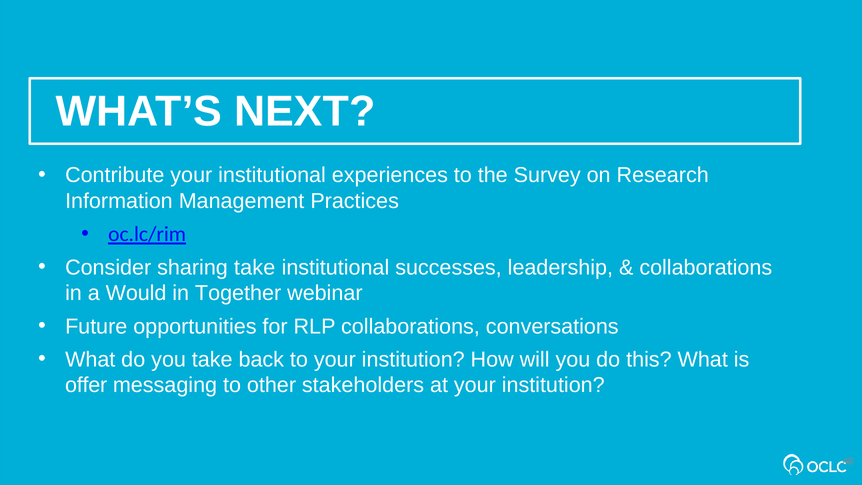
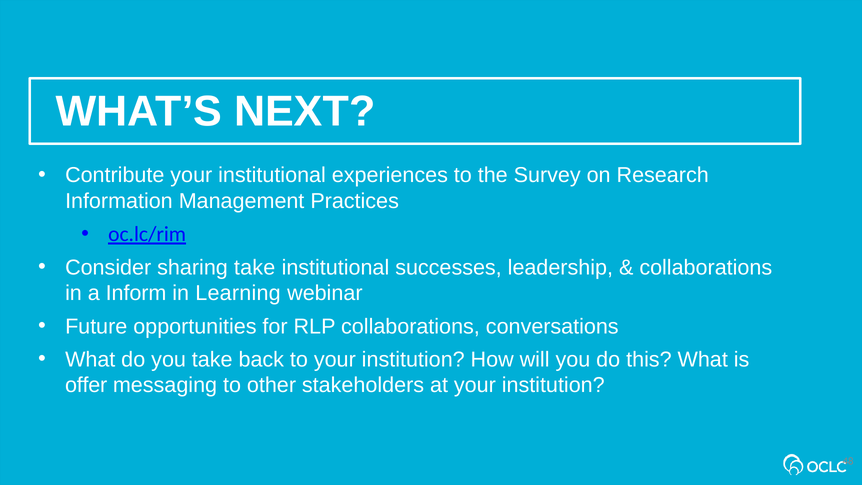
Would: Would -> Inform (136, 293)
Together: Together -> Learning (238, 293)
